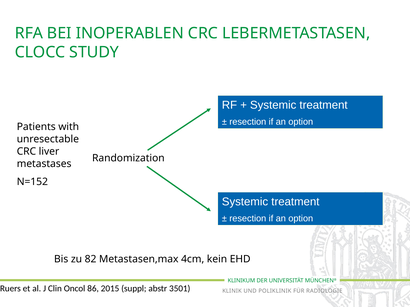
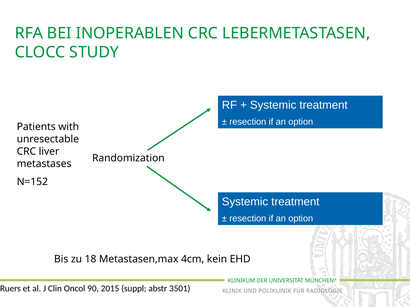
82: 82 -> 18 (91, 259)
86: 86 -> 90 (93, 289)
